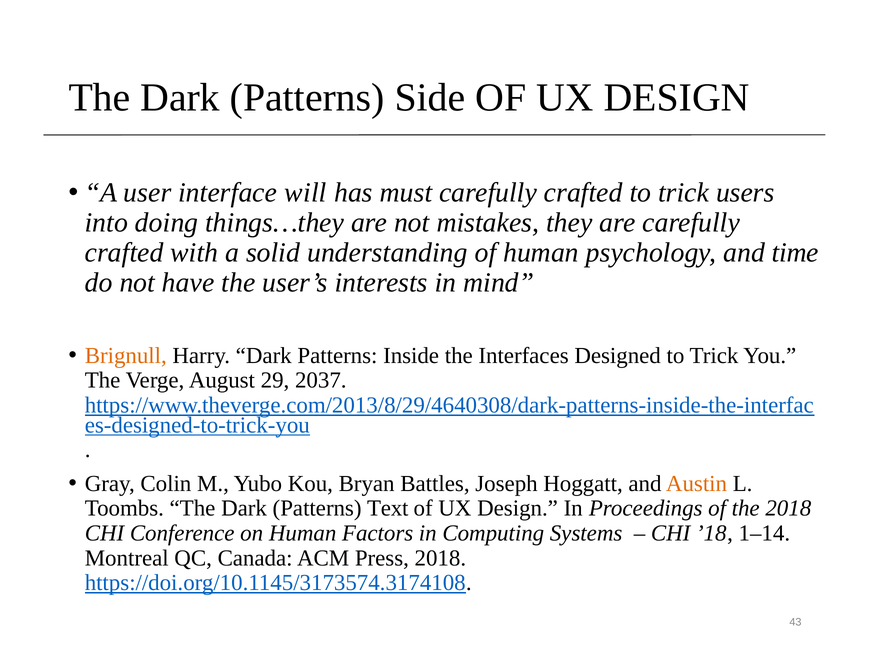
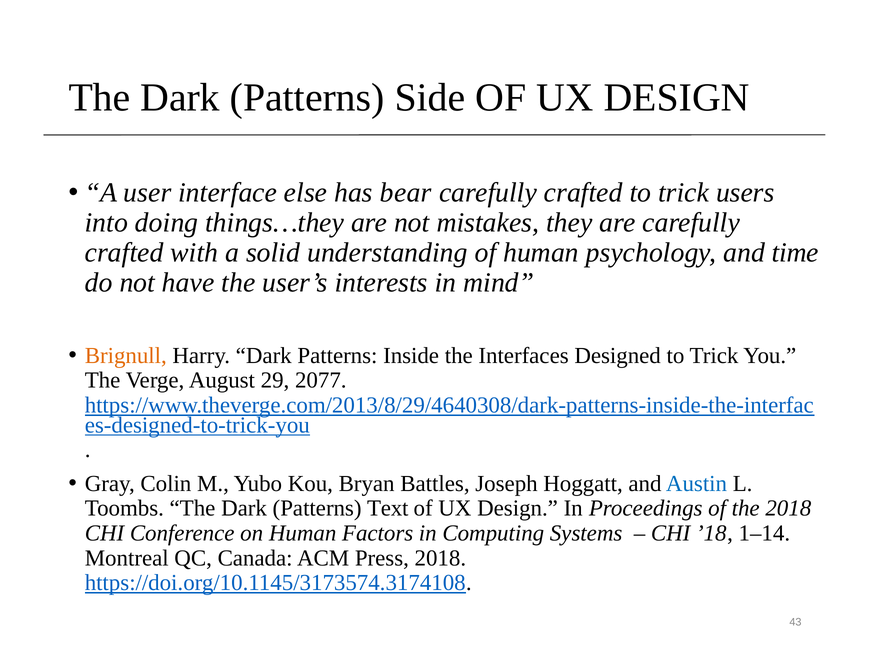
will: will -> else (306, 193)
must: must -> bear (406, 193)
2037: 2037 -> 2077 (321, 381)
Austin colour: orange -> blue (697, 484)
